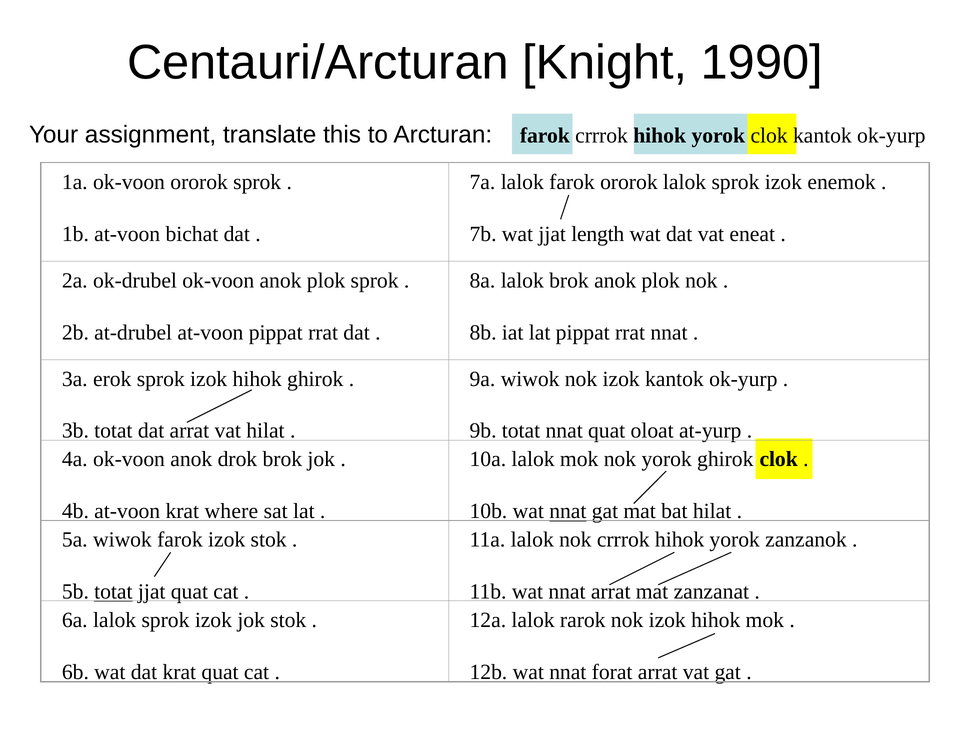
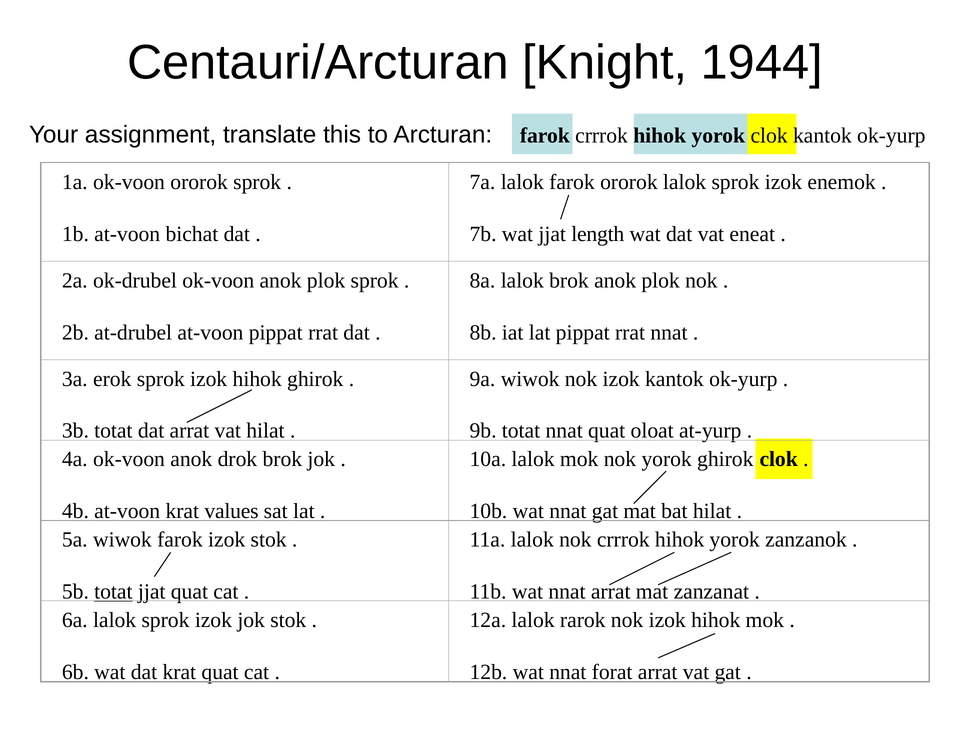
1990: 1990 -> 1944 (762, 63)
where: where -> values (232, 511)
nnat underline: present -> none (568, 511)
